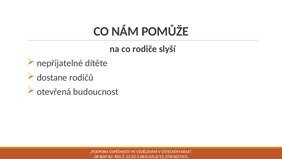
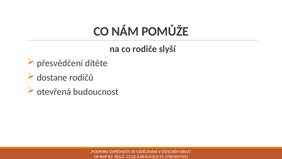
nepřijatelné: nepřijatelné -> přesvědčení (60, 63)
